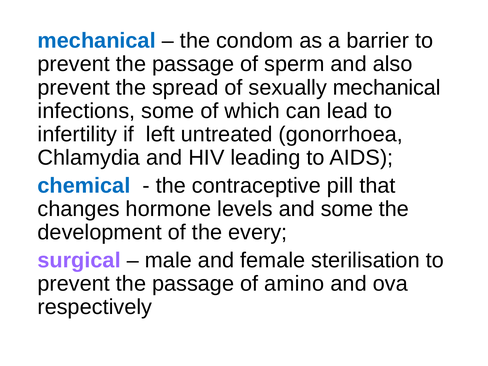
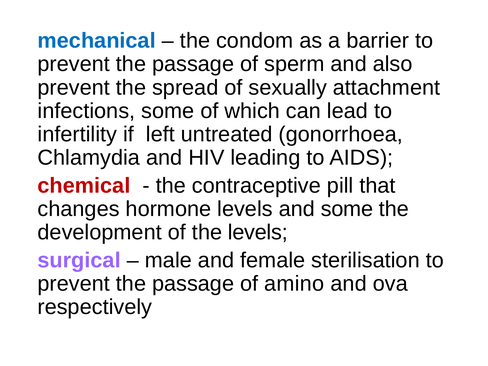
sexually mechanical: mechanical -> attachment (387, 88)
chemical colour: blue -> red (84, 186)
the every: every -> levels (258, 233)
